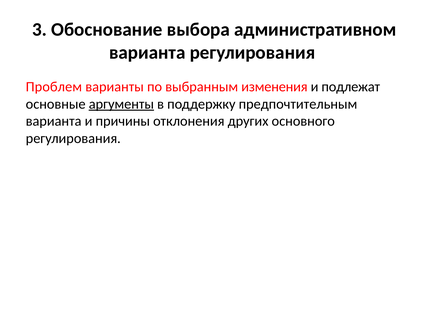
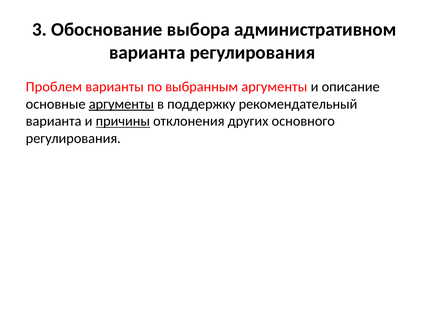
выбранным изменения: изменения -> аргументы (274, 87)
подлежат: подлежат -> описание (351, 87)
предпочтительным: предпочтительным -> рекомендательный (298, 104)
причины underline: none -> present (123, 121)
